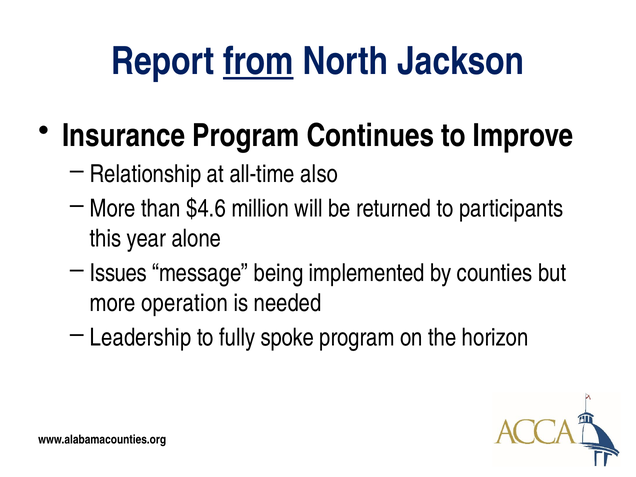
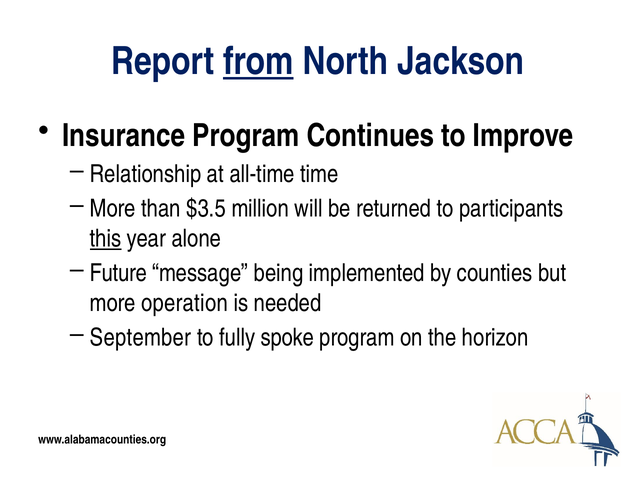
also: also -> time (319, 174)
$4.6: $4.6 -> $3.5 (206, 209)
this underline: none -> present (106, 239)
Issues: Issues -> Future (118, 273)
Leadership: Leadership -> September (141, 338)
